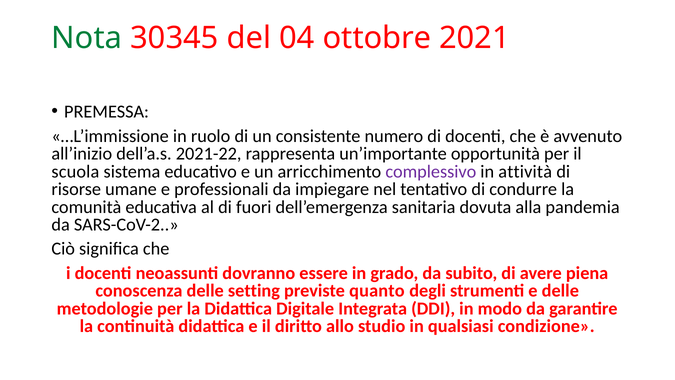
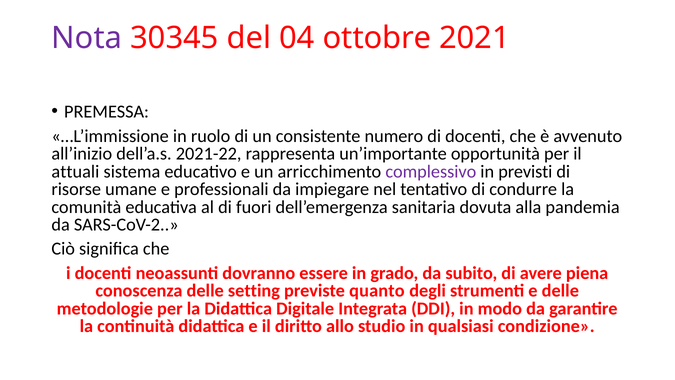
Nota colour: green -> purple (87, 38)
scuola: scuola -> attuali (75, 171)
attività: attività -> previsti (525, 171)
